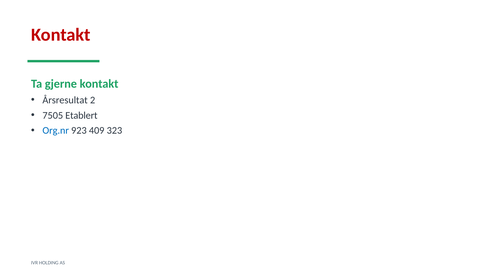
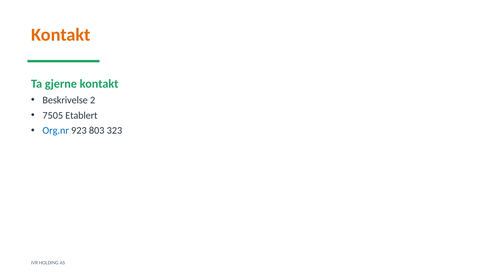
Kontakt colour: red -> orange (61, 35)
Årsresultat: Årsresultat -> Beskrivelse (65, 100)
409: 409 -> 803 (97, 131)
